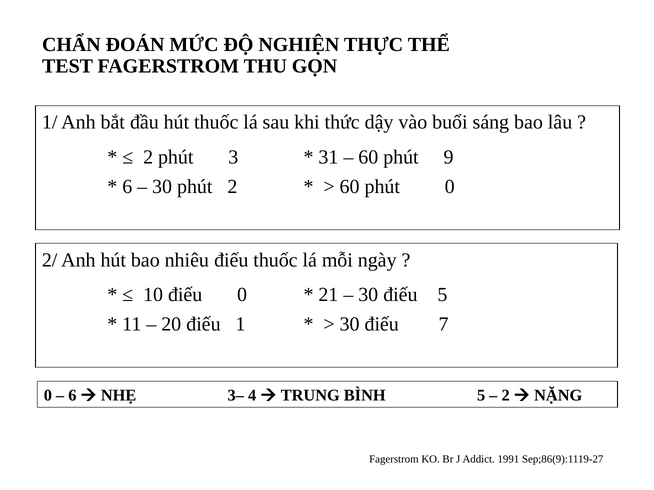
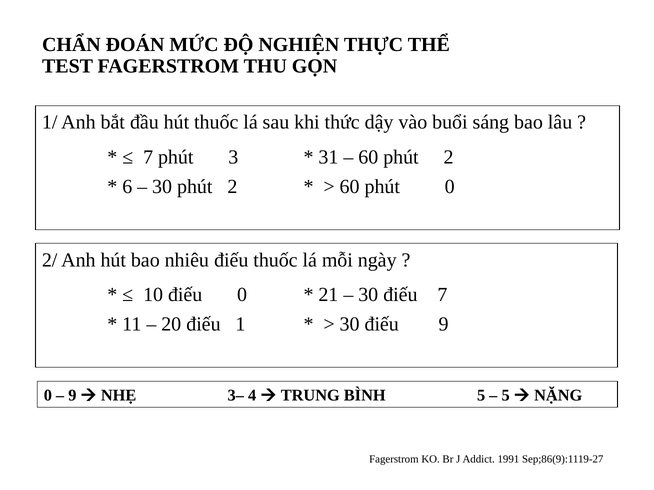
2: 2 -> 7 (148, 157)
60 phút 9: 9 -> 2 (449, 157)
điếu 5: 5 -> 7 (442, 295)
điếu 7: 7 -> 9 (444, 325)
6: 6 -> 9 (72, 396)
2: 2 -> 5 (506, 396)
